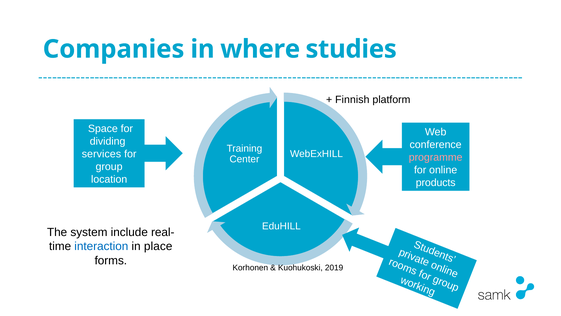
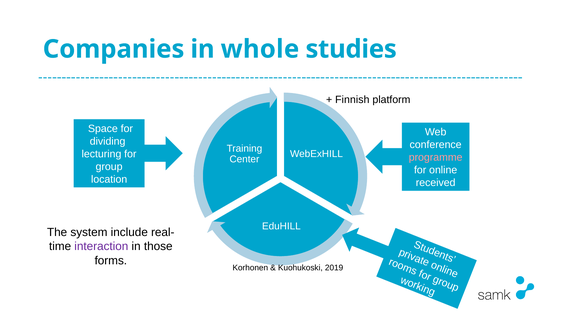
where: where -> whole (260, 49)
services: services -> lecturing (101, 154)
products: products -> received (436, 182)
interaction colour: blue -> purple (101, 246)
place: place -> those (158, 246)
